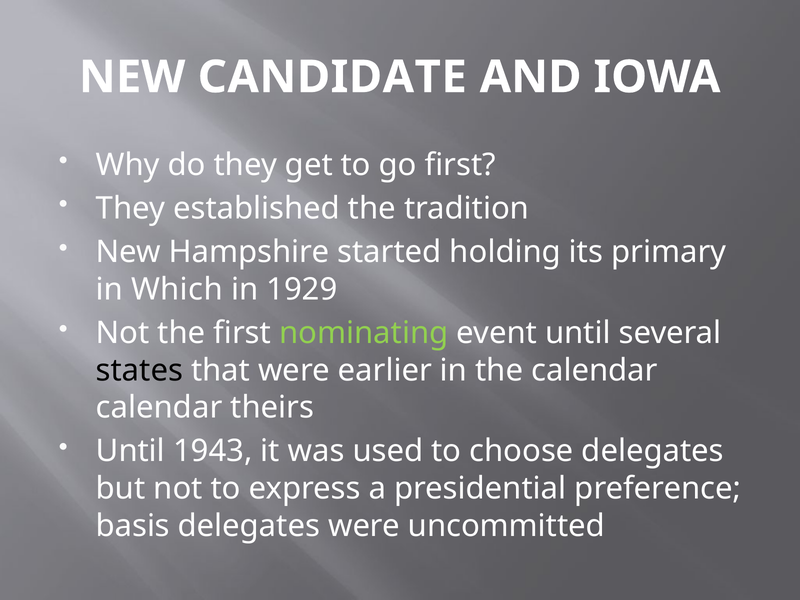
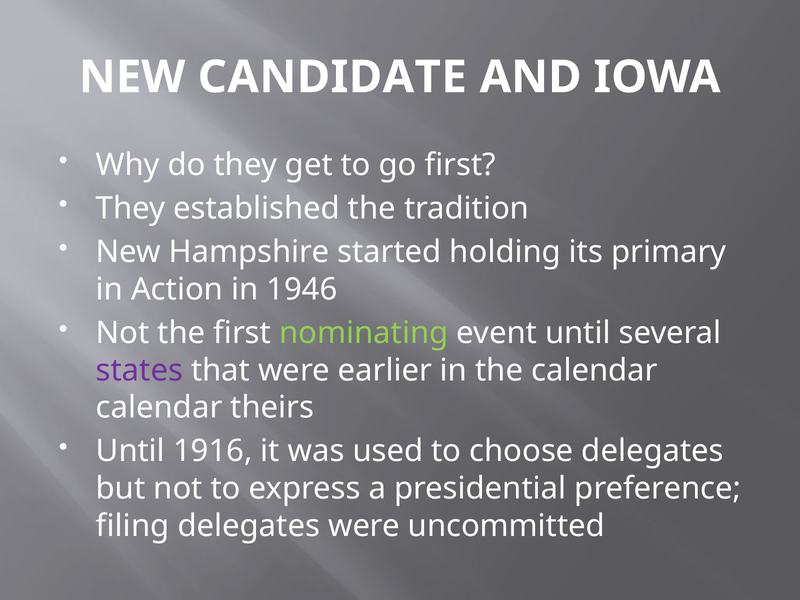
Which: Which -> Action (177, 289)
1929: 1929 -> 1946 (302, 289)
states colour: black -> purple (139, 370)
1943: 1943 -> 1916 (213, 451)
basis: basis -> filing (133, 526)
